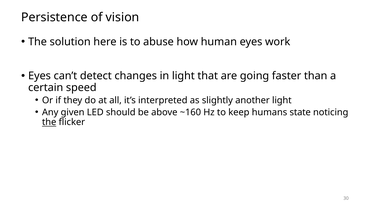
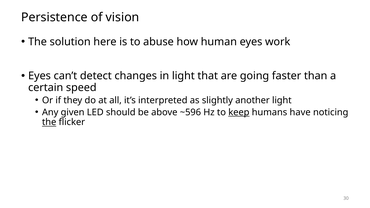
~160: ~160 -> ~596 (190, 112)
keep underline: none -> present (239, 112)
state: state -> have (300, 112)
